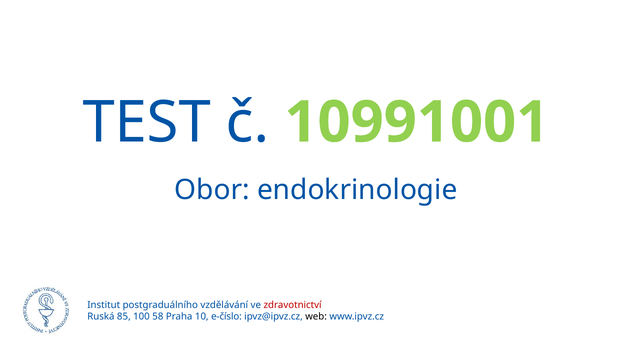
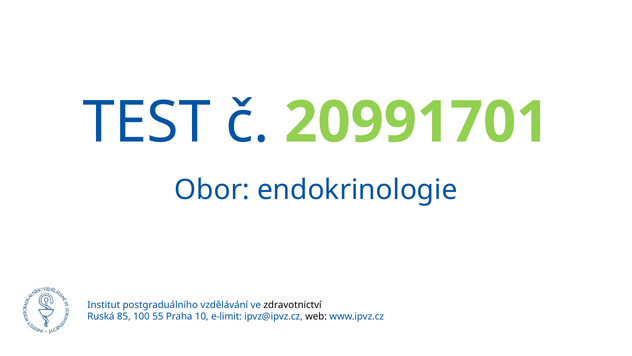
10991001: 10991001 -> 20991701 (417, 122)
zdravotnictví colour: red -> black (293, 305)
58: 58 -> 55 (158, 316)
e-číslo: e-číslo -> e-limit (226, 316)
